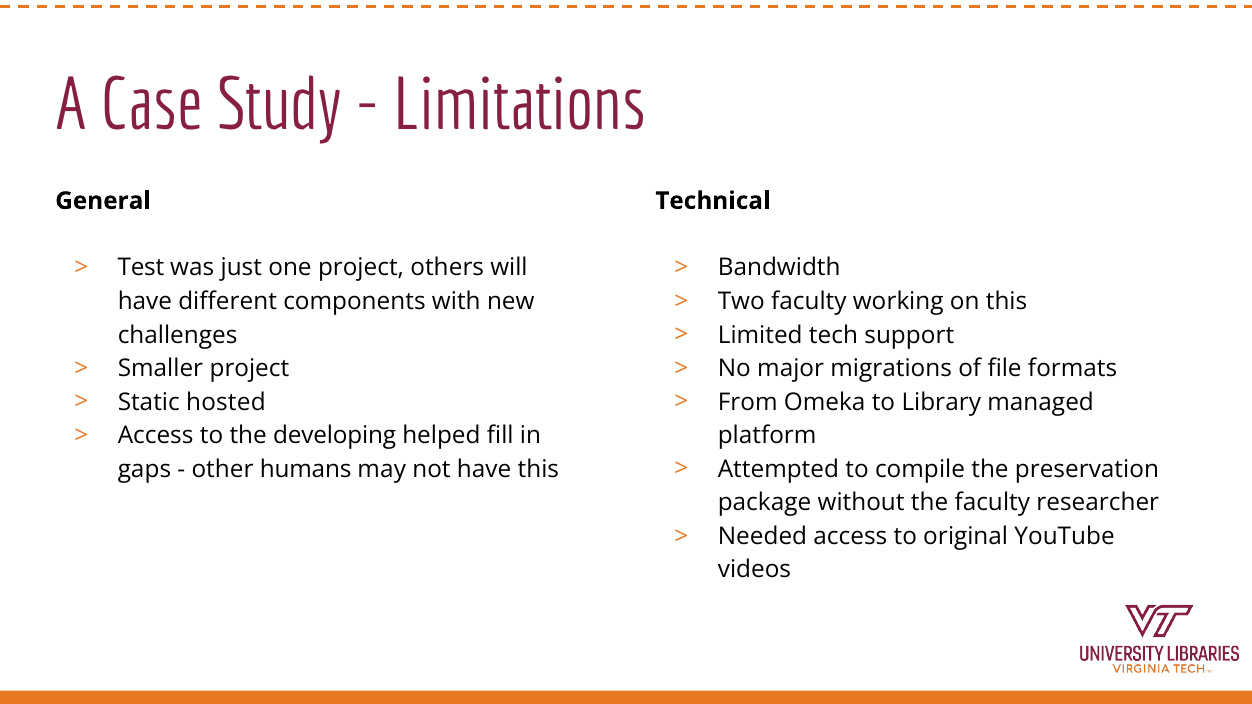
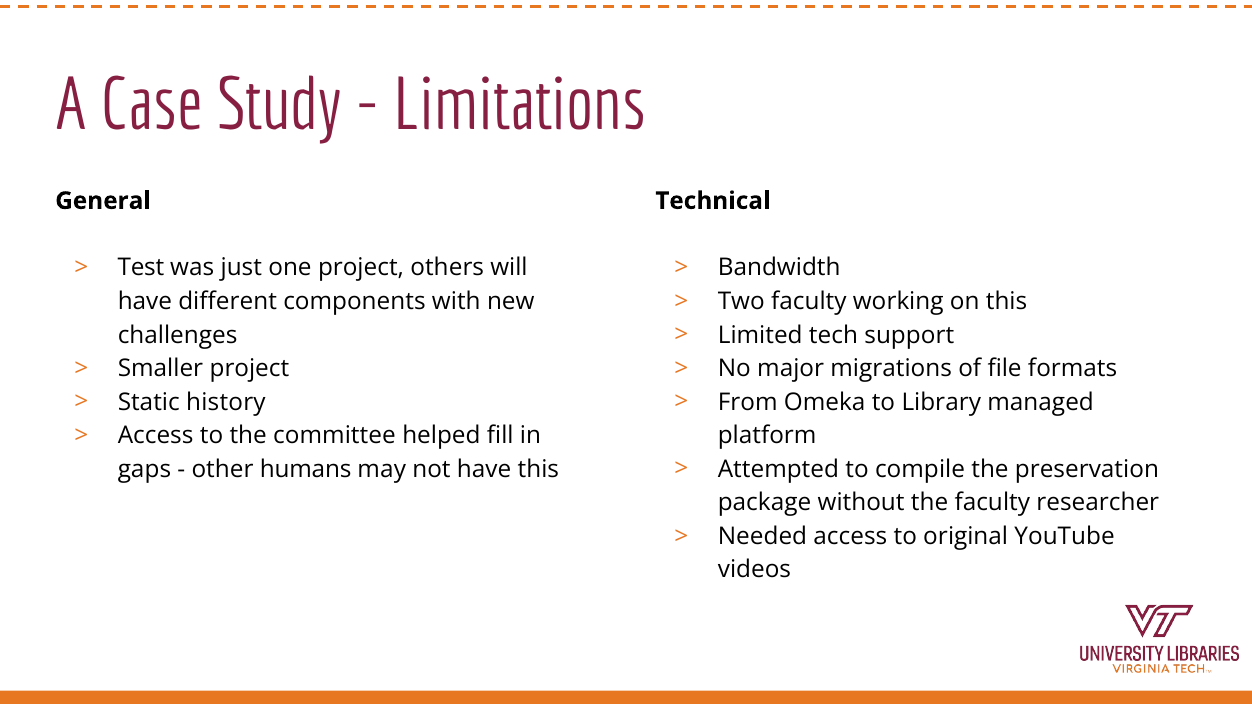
hosted: hosted -> history (226, 402)
developing: developing -> committee (335, 436)
